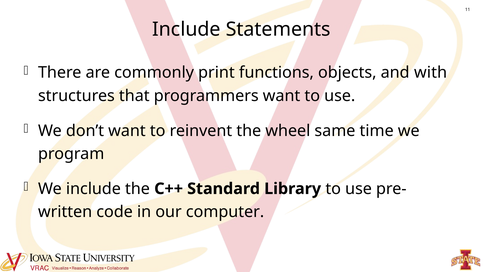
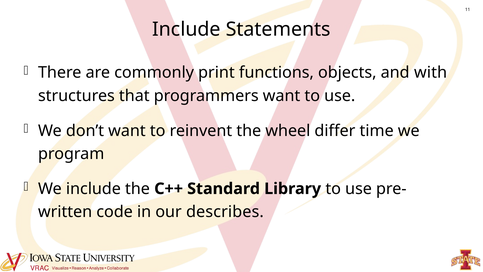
same: same -> differ (335, 131)
computer: computer -> describes (225, 212)
